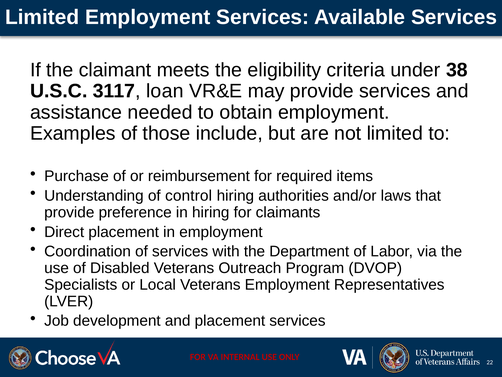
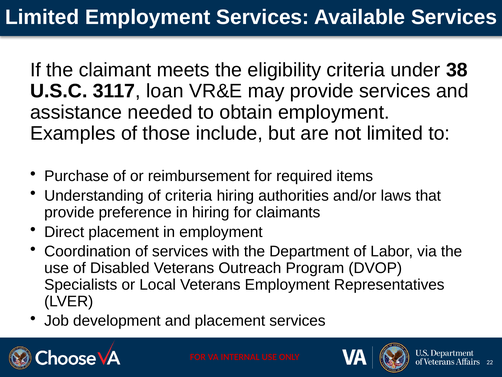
of control: control -> criteria (189, 196)
